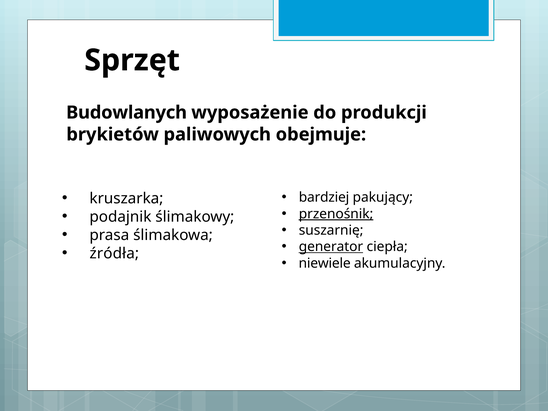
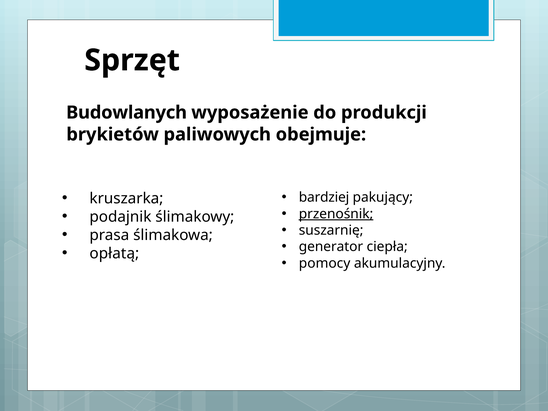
generator underline: present -> none (331, 247)
źródła: źródła -> opłatą (114, 253)
niewiele: niewiele -> pomocy (325, 263)
